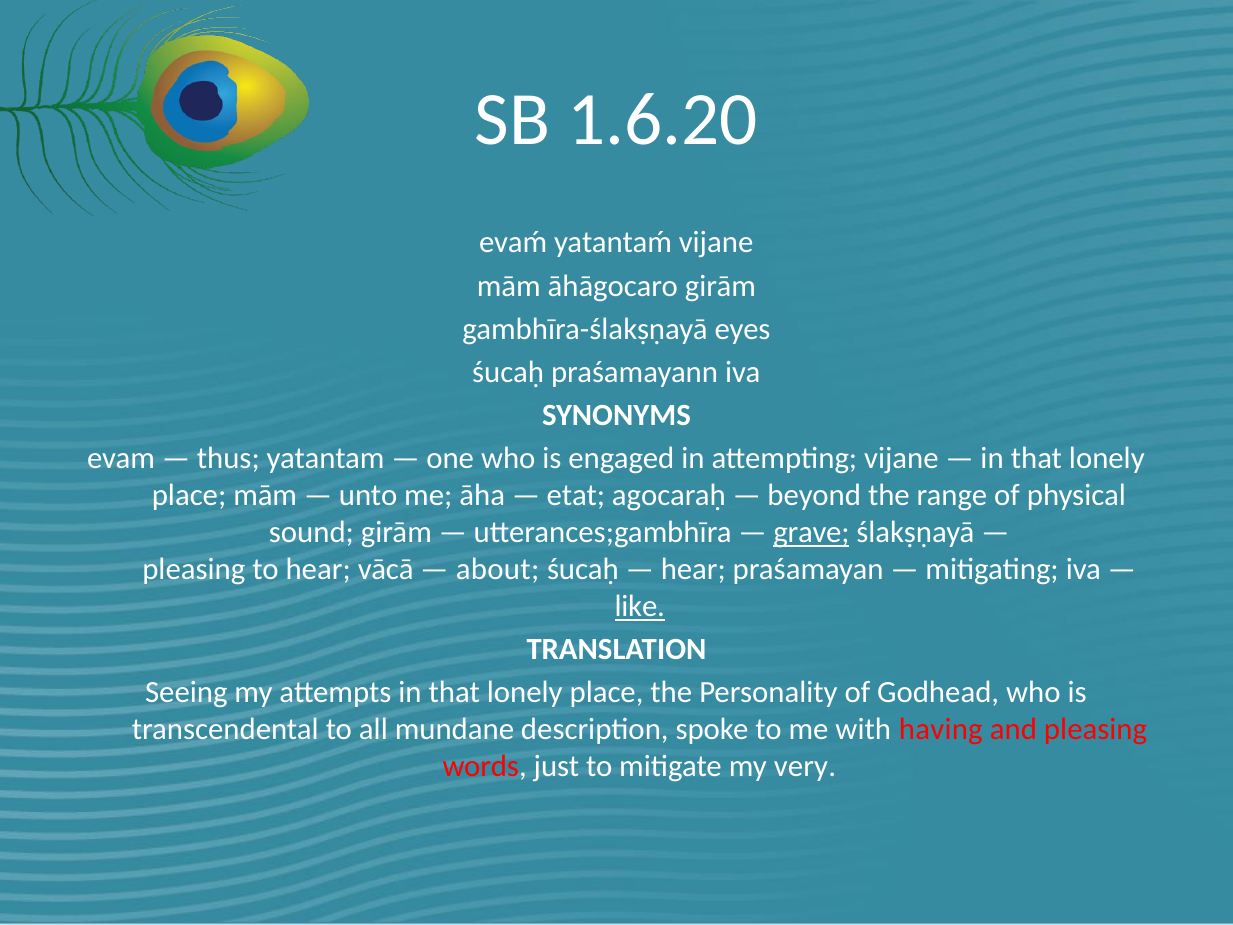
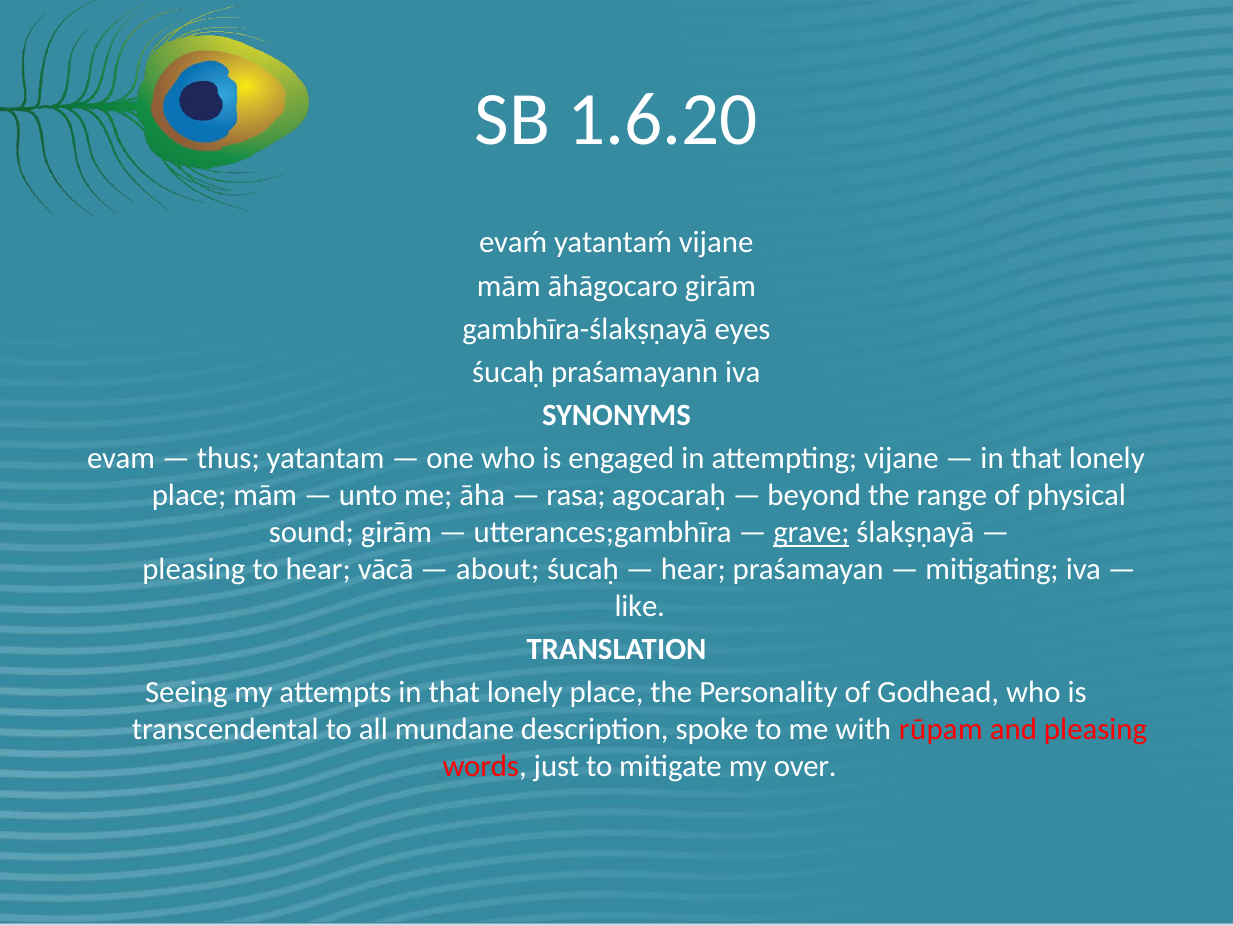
etat: etat -> rasa (576, 495)
like underline: present -> none (640, 606)
having: having -> rūpam (941, 730)
very: very -> over (805, 767)
